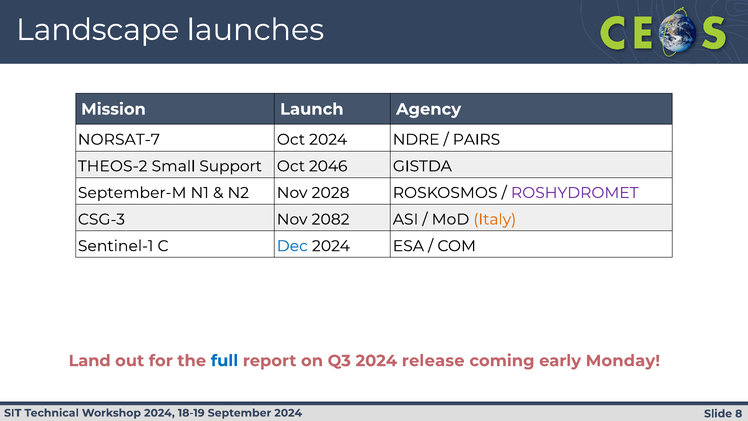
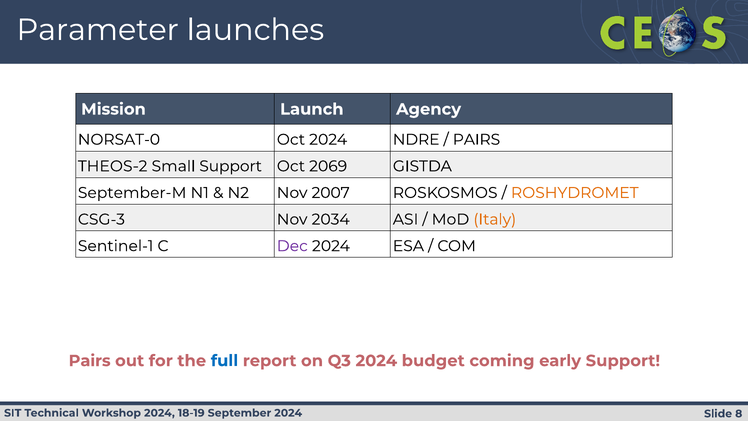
Landscape: Landscape -> Parameter (98, 30)
NORSAT-7: NORSAT-7 -> NORSAT-0 (119, 139)
2046: 2046 -> 2069 (328, 166)
2028: 2028 -> 2007 (331, 193)
ROSHYDROMET colour: purple -> orange (575, 193)
2082: 2082 -> 2034 (331, 219)
Dec colour: blue -> purple (292, 246)
Land: Land -> Pairs (90, 361)
release: release -> budget (433, 361)
early Monday: Monday -> Support (623, 361)
